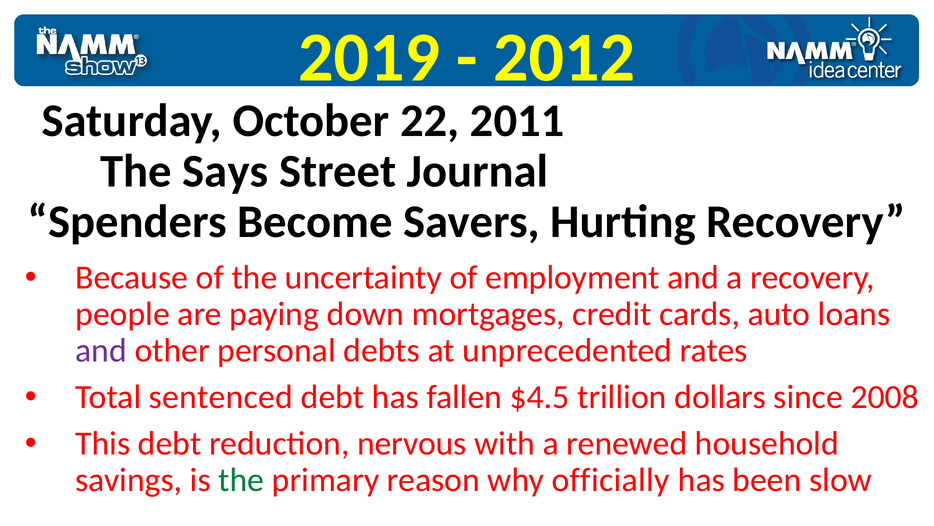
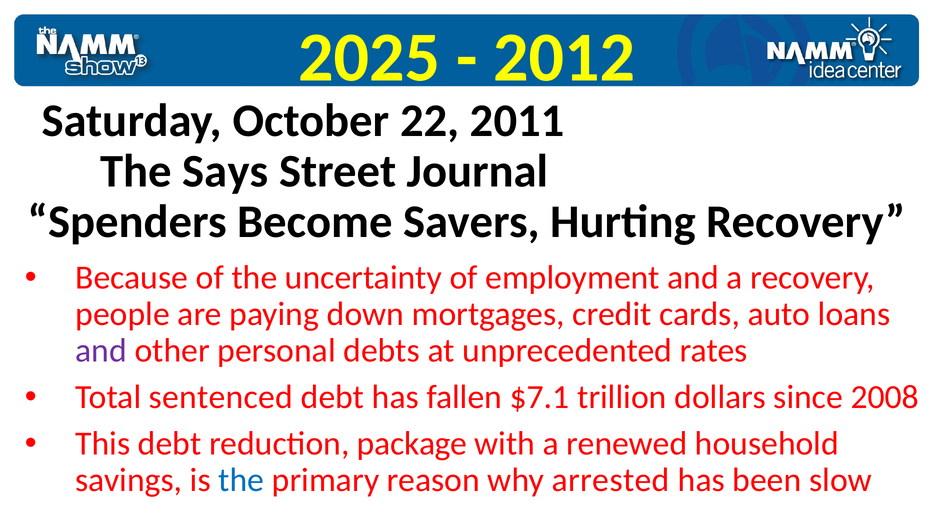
2019: 2019 -> 2025 (369, 57)
$4.5: $4.5 -> $7.1 (540, 397)
nervous: nervous -> package (412, 443)
the colour: green -> blue (241, 480)
officially: officially -> arrested (611, 480)
